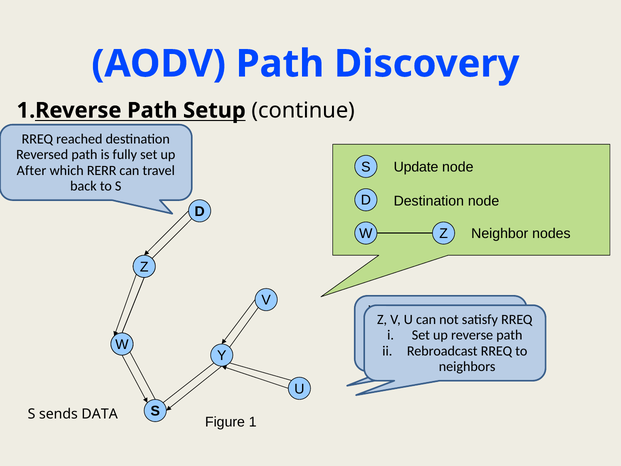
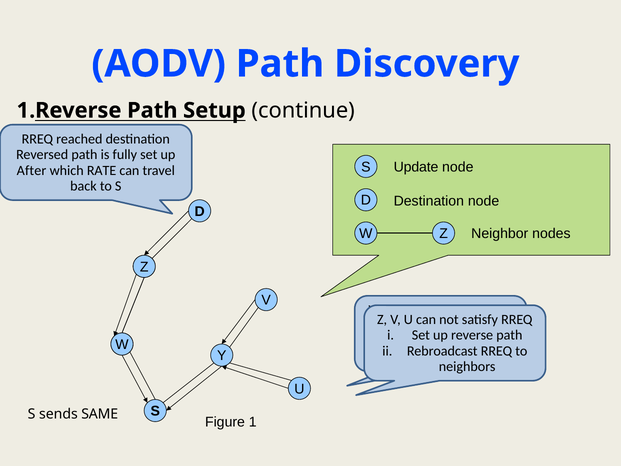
RERR: RERR -> RATE (102, 170)
DATA: DATA -> SAME (100, 414)
